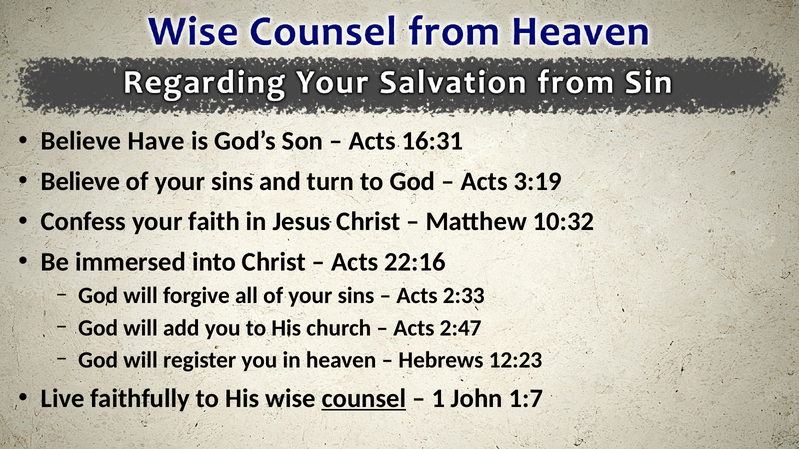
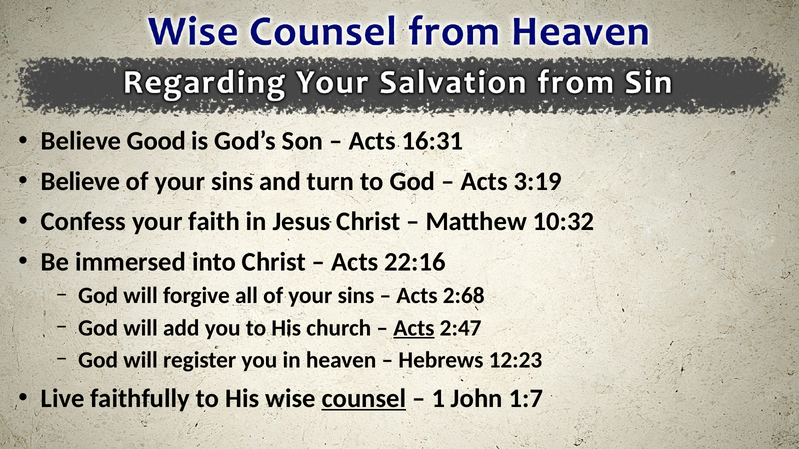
Have: Have -> Good (156, 141)
2:33: 2:33 -> 2:68 (464, 296)
Acts underline: none -> present (414, 328)
